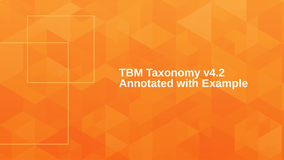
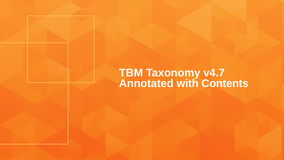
v4.2: v4.2 -> v4.7 (214, 73)
Example: Example -> Contents (225, 83)
